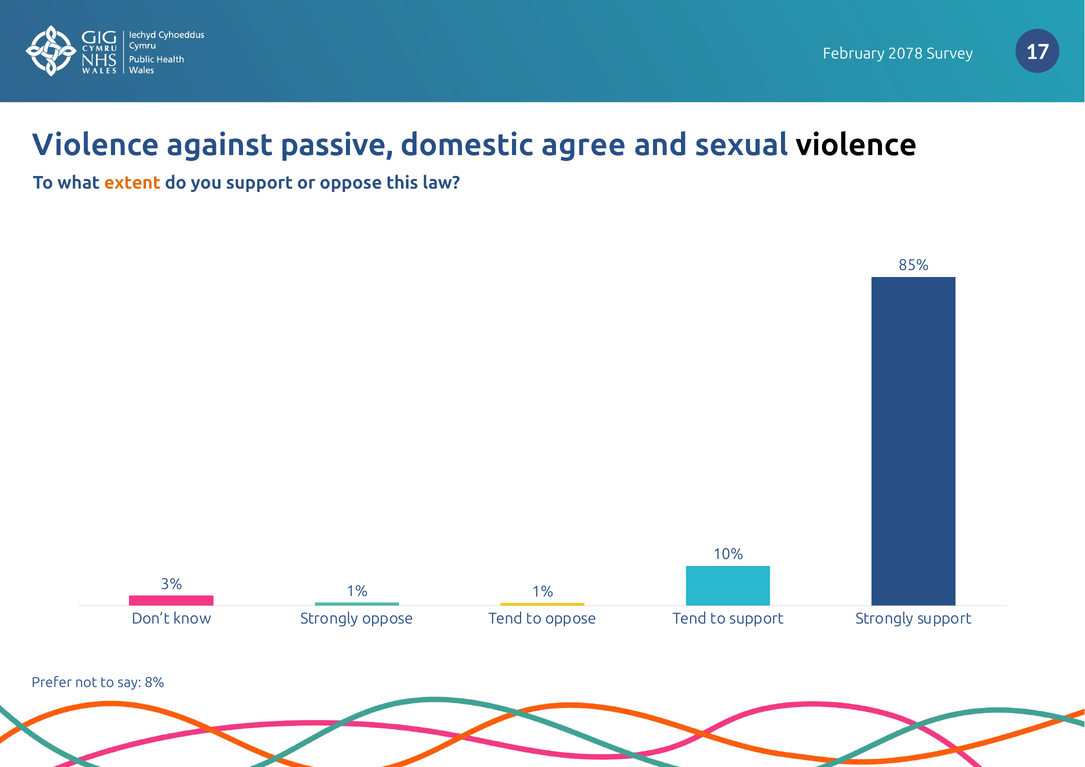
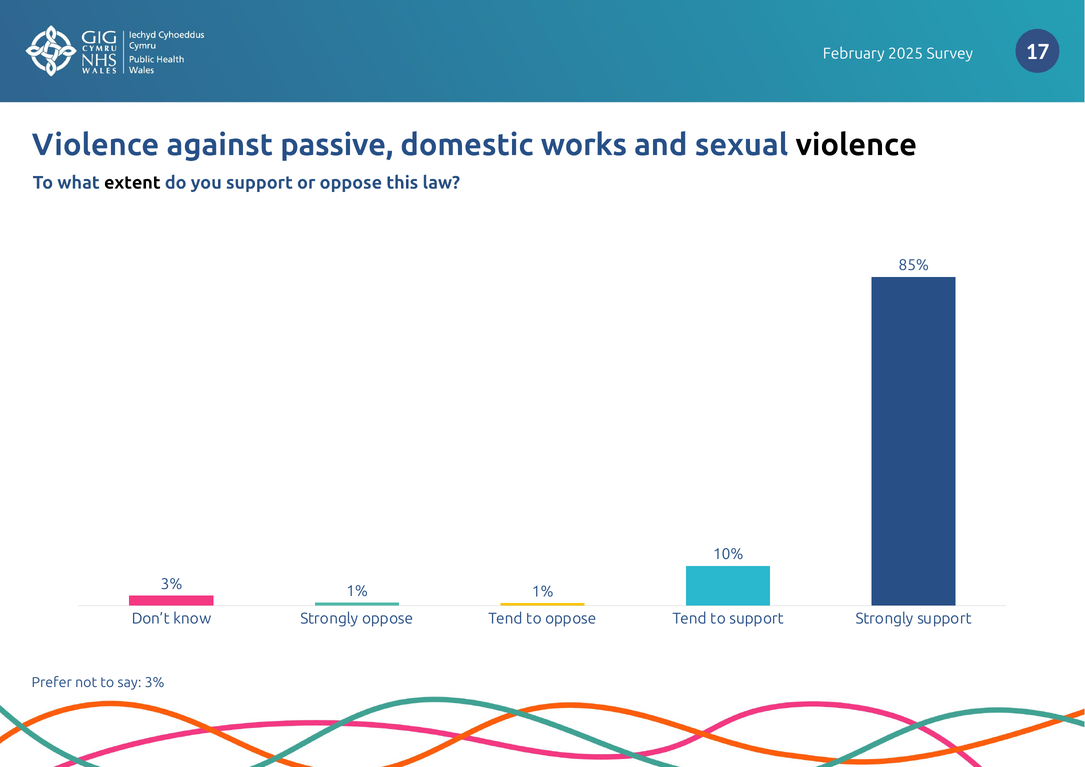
2078: 2078 -> 2025 (906, 54)
agree: agree -> works (584, 145)
extent colour: orange -> black (132, 183)
say 8%: 8% -> 3% (155, 683)
